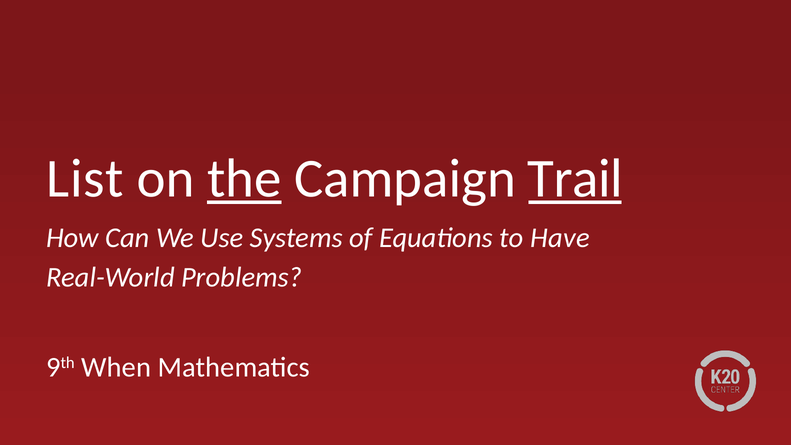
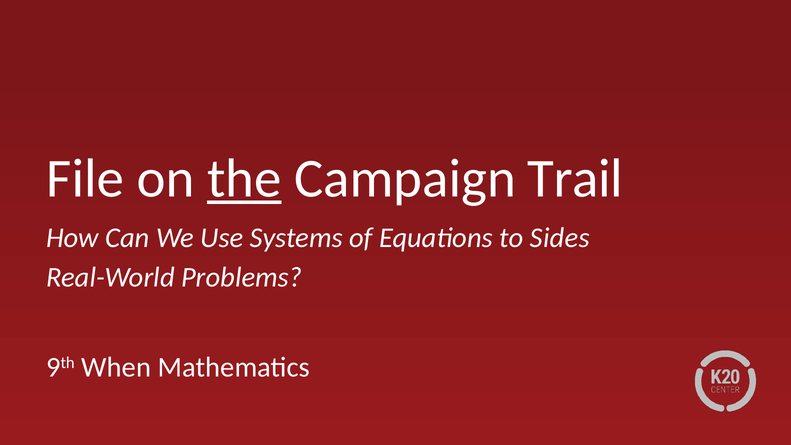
List: List -> File (85, 179)
Trail underline: present -> none (575, 179)
Have: Have -> Sides (560, 238)
